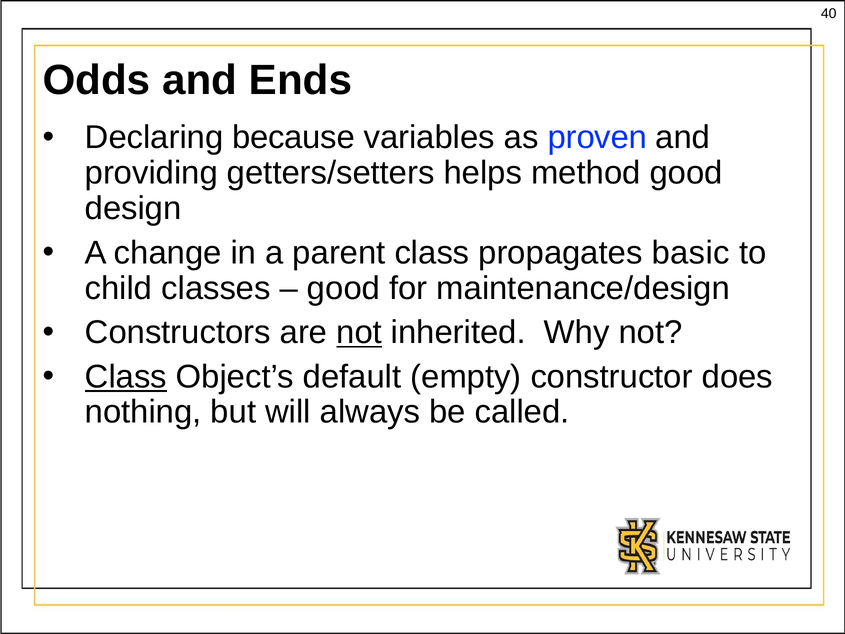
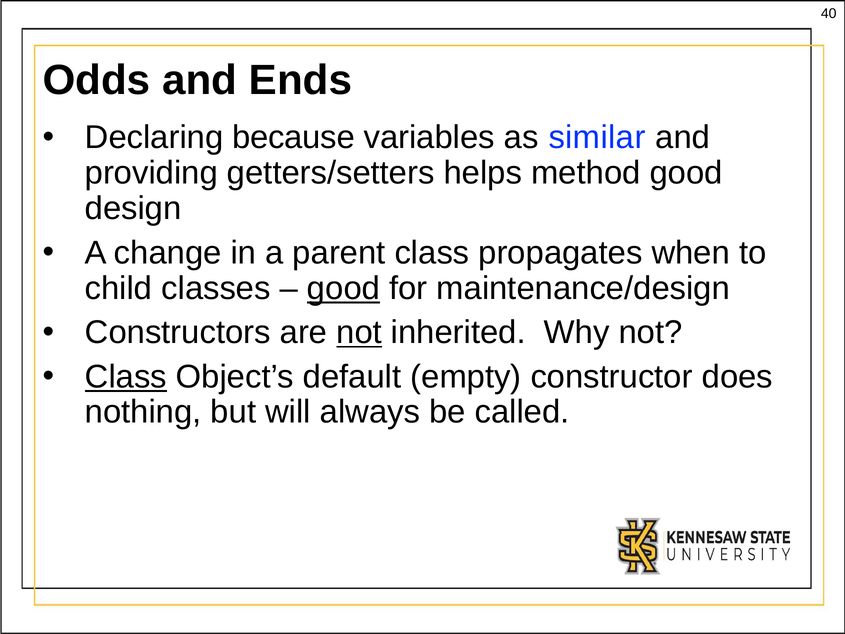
proven: proven -> similar (597, 138)
basic: basic -> when (691, 253)
good underline: none -> present (344, 288)
